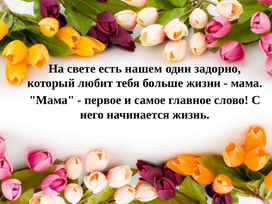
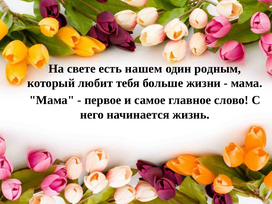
задорно: задорно -> родным (218, 69)
